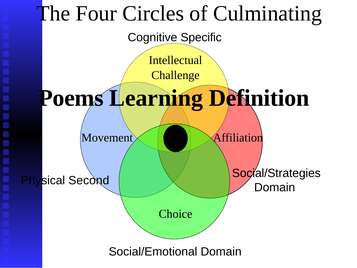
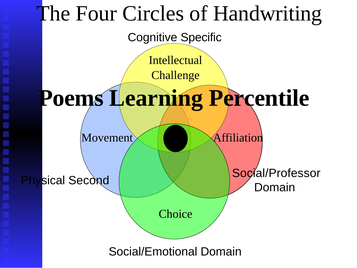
Culminating: Culminating -> Handwriting (268, 13)
Definition: Definition -> Percentile (259, 98)
Social/Strategies: Social/Strategies -> Social/Professor (276, 173)
